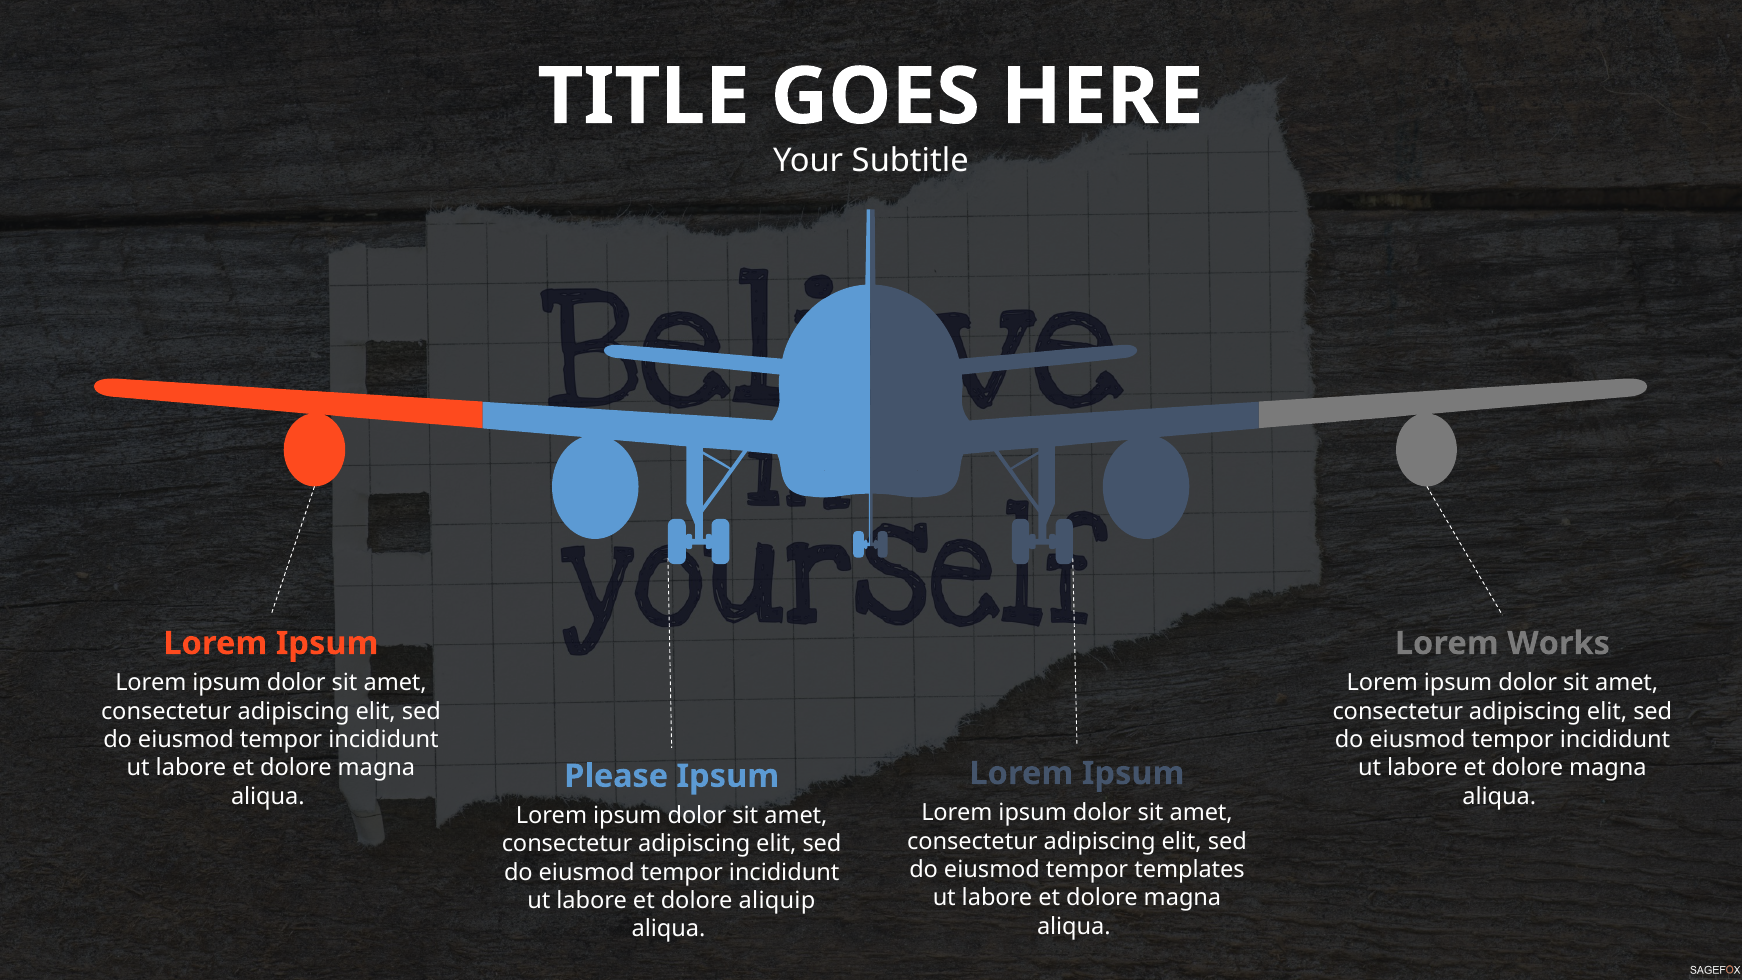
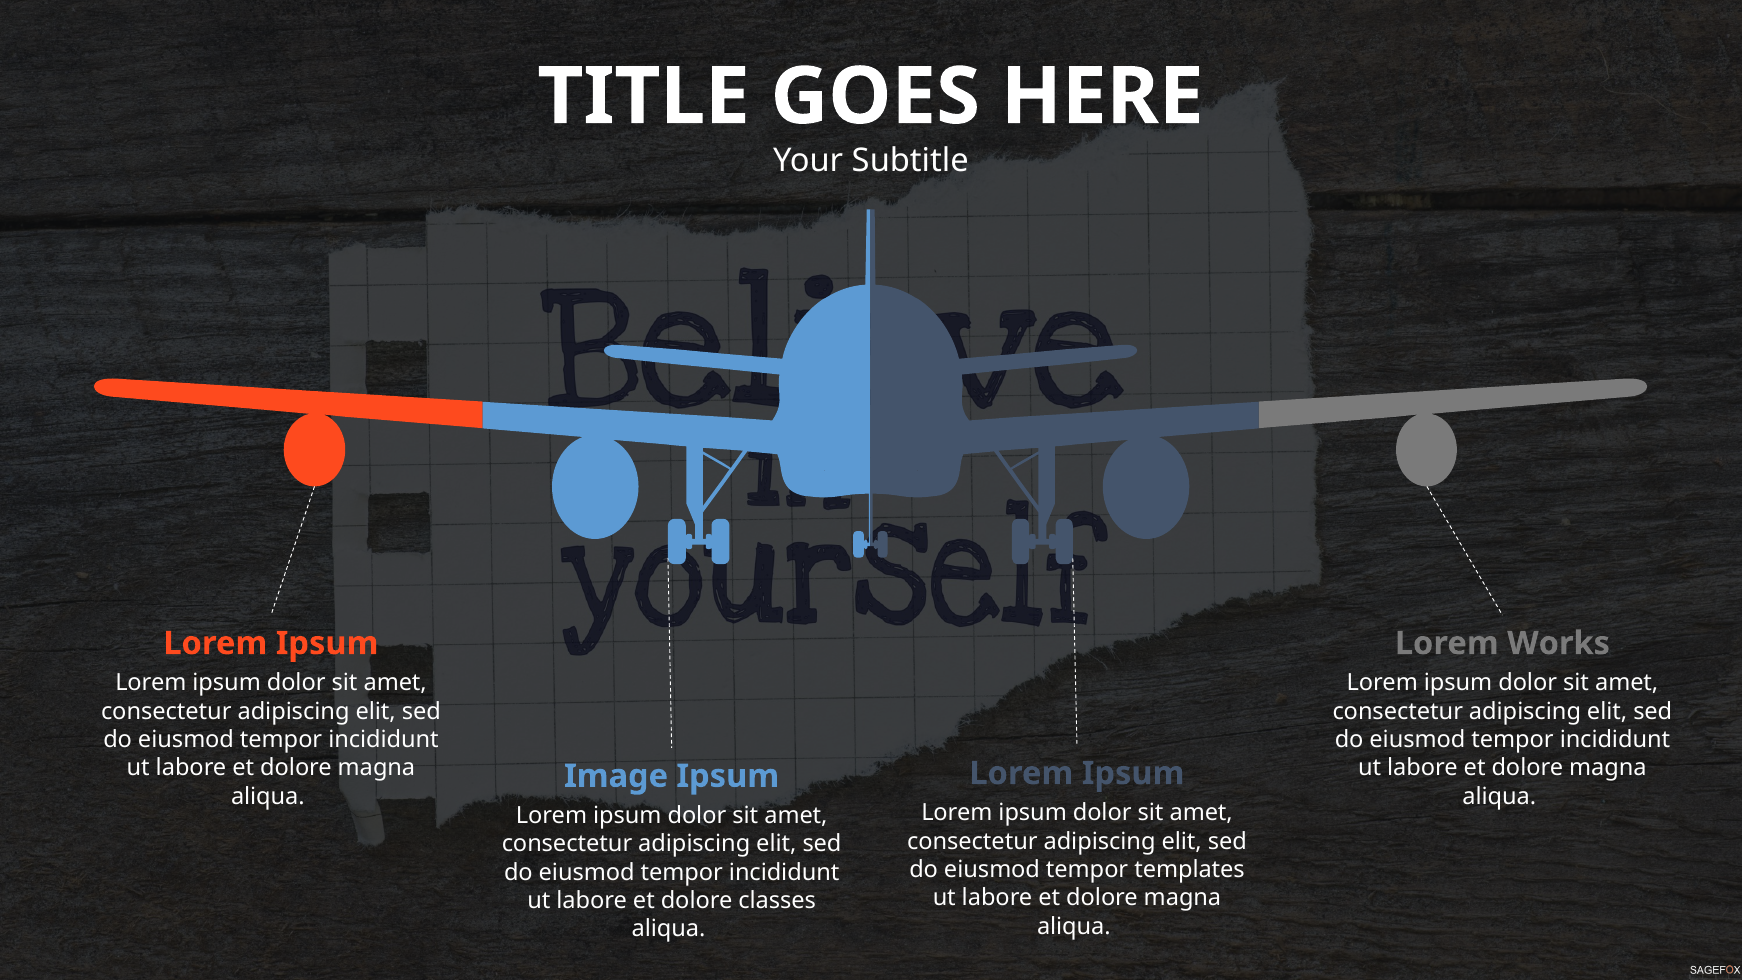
Please: Please -> Image (616, 776)
aliquip: aliquip -> classes (777, 901)
